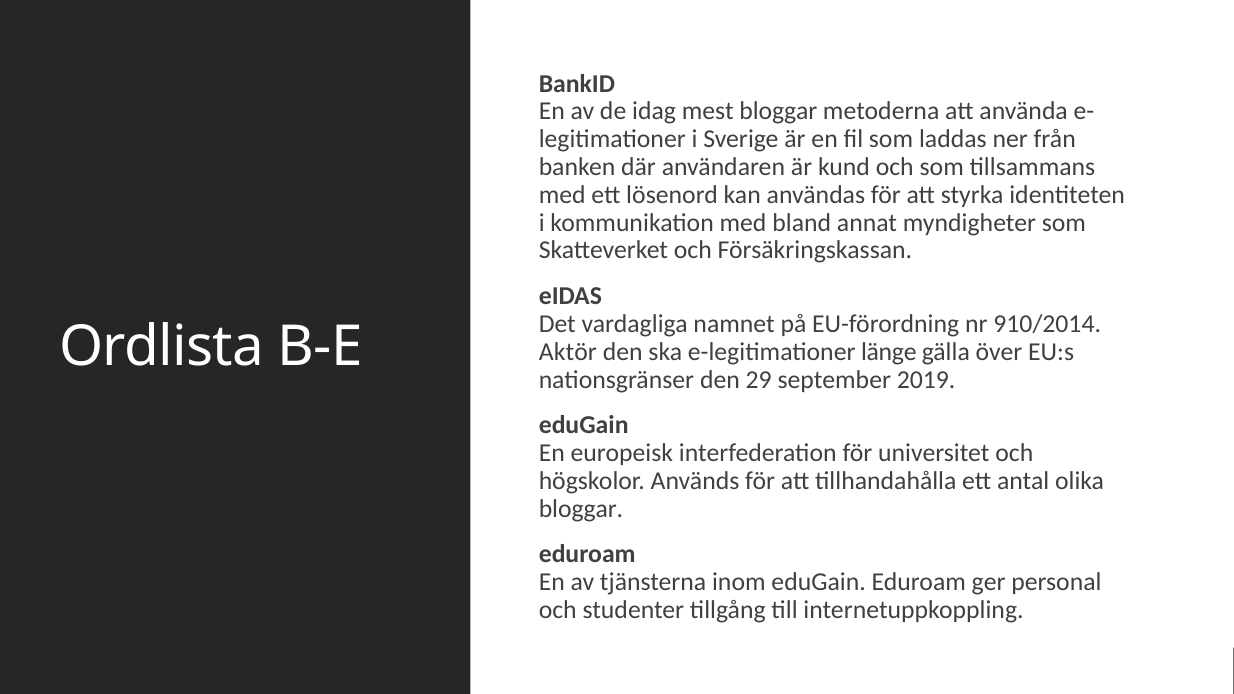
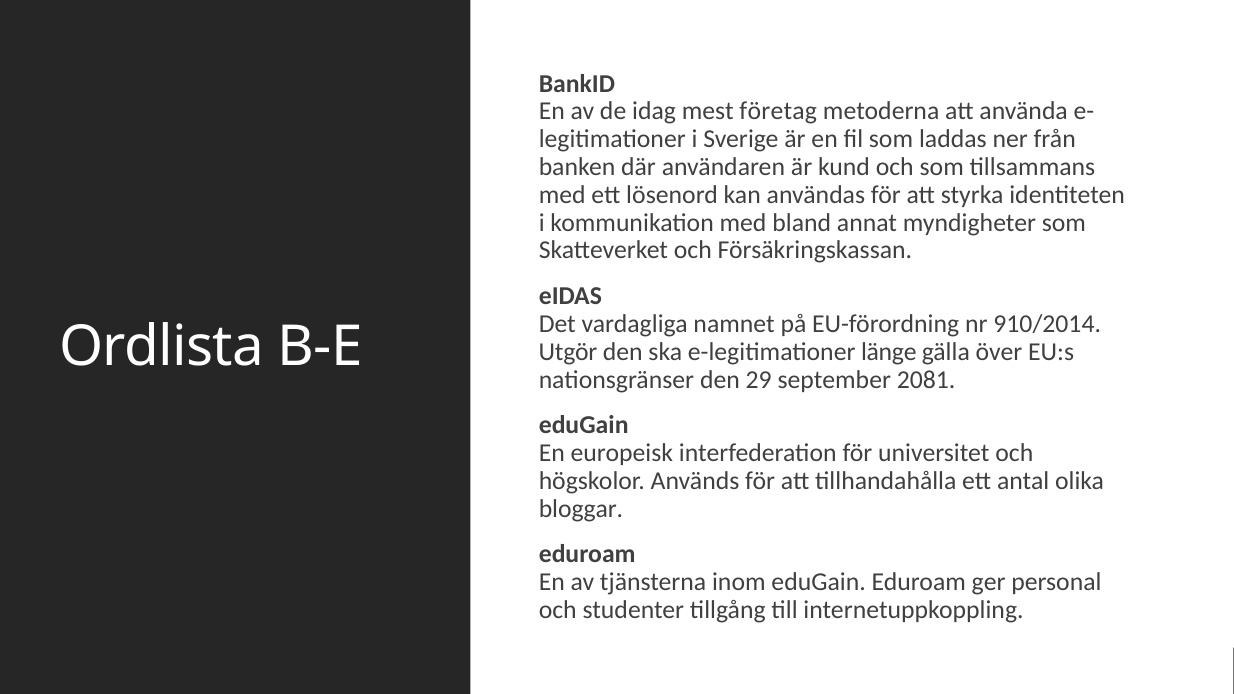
mest bloggar: bloggar -> företag (778, 111)
Aktör: Aktör -> Utgör (568, 352)
2019: 2019 -> 2081 (926, 380)
